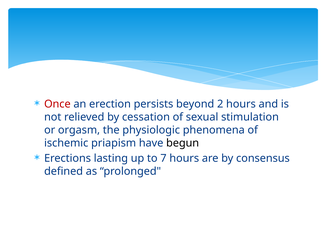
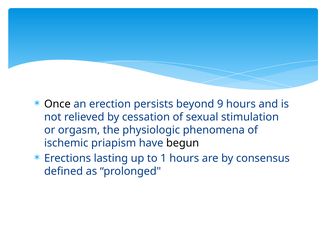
Once colour: red -> black (57, 104)
2: 2 -> 9 (220, 104)
7: 7 -> 1 (163, 159)
